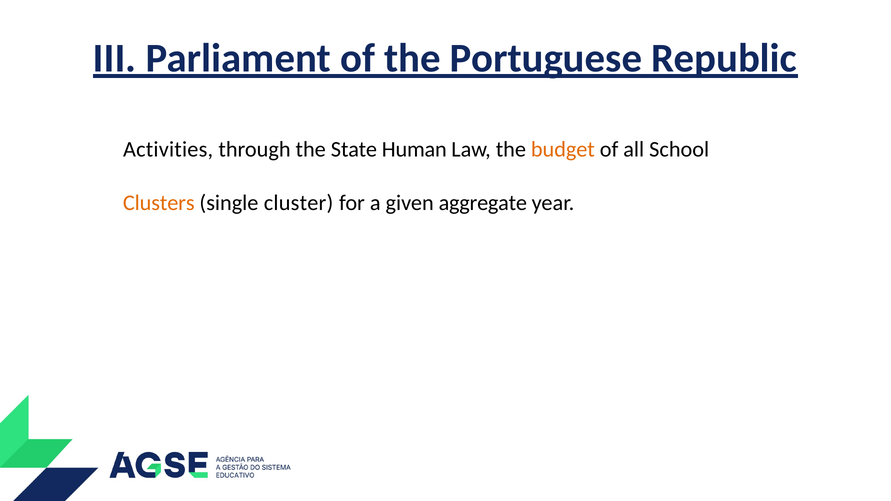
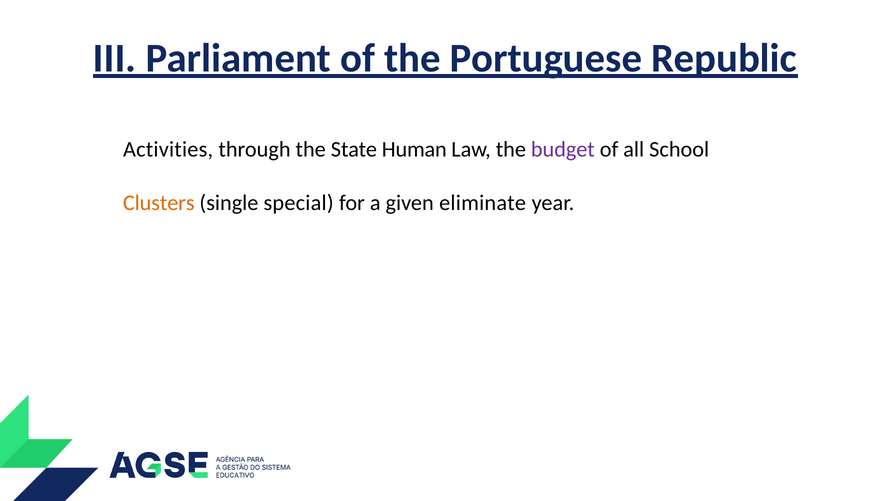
budget colour: orange -> purple (563, 149)
cluster: cluster -> special (299, 203)
aggregate: aggregate -> eliminate (483, 203)
